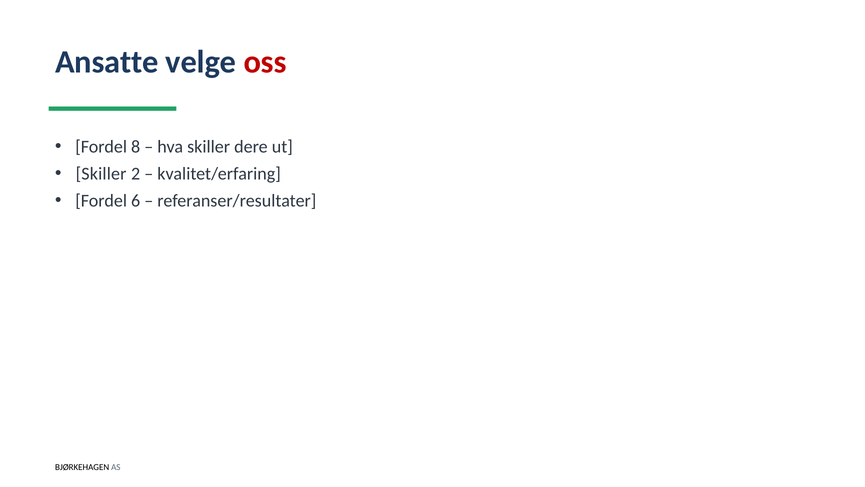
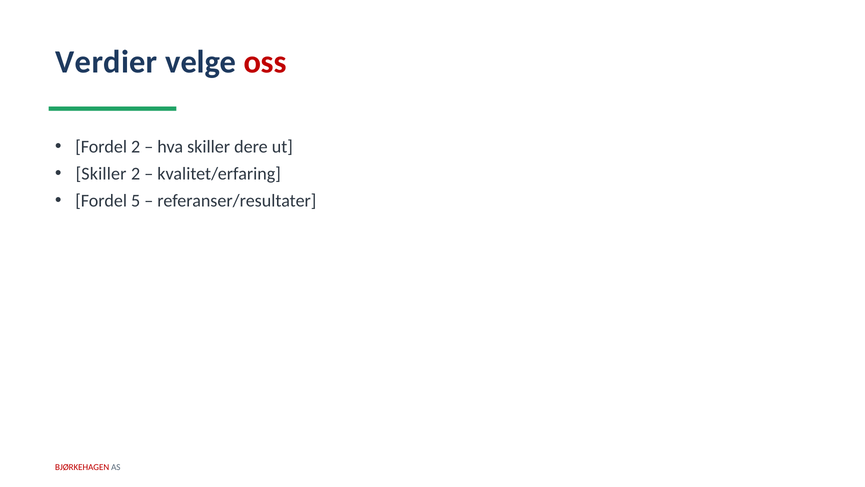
Ansatte: Ansatte -> Verdier (106, 62)
Fordel 8: 8 -> 2 (136, 147)
6: 6 -> 5 (136, 201)
BJØRKEHAGEN colour: black -> red (82, 467)
